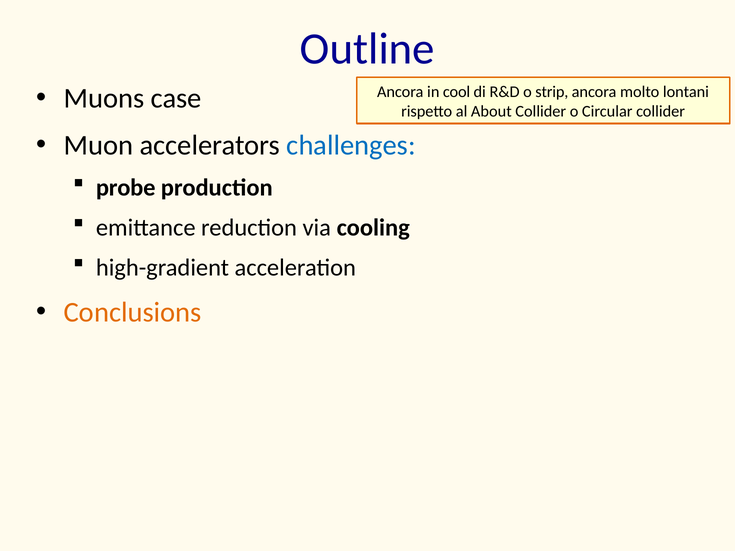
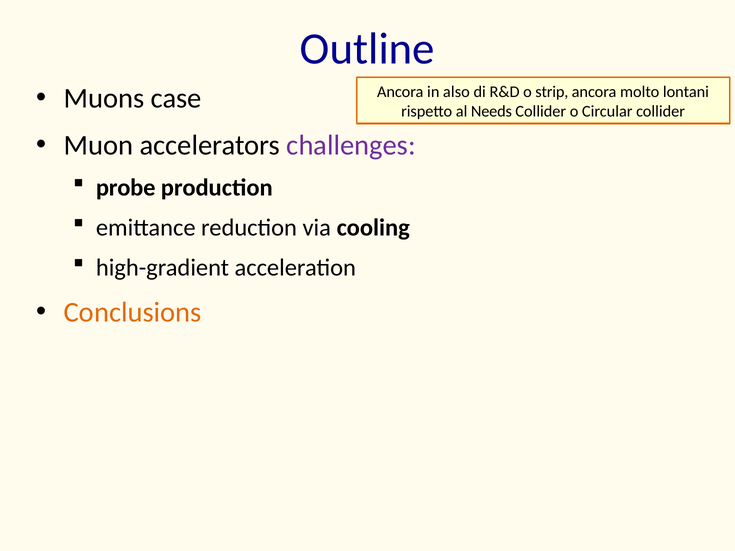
cool: cool -> also (456, 92)
About: About -> Needs (491, 111)
challenges colour: blue -> purple (351, 145)
